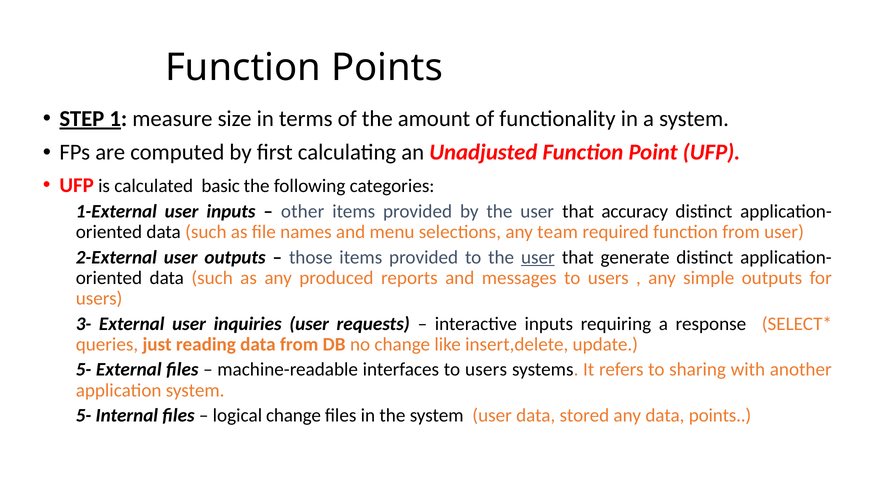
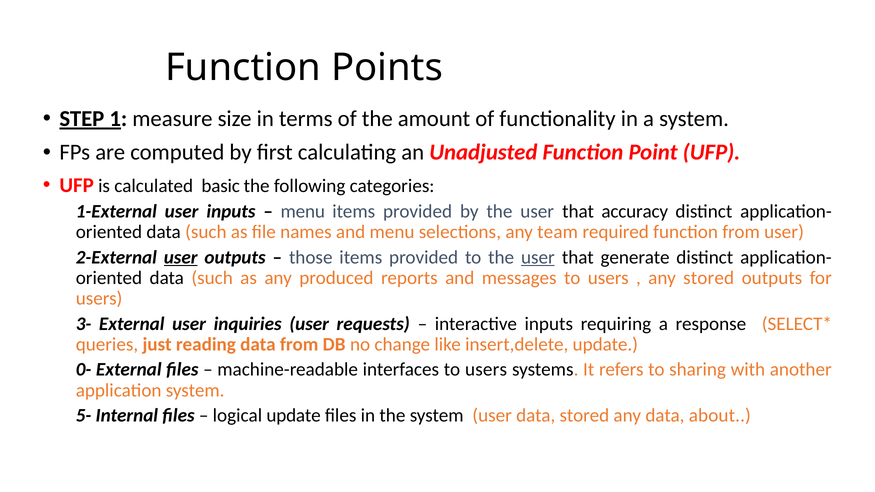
other: other -> menu (303, 211)
user underline: none -> present (181, 257)
any simple: simple -> stored (709, 278)
5-: 5- -> 0- (84, 370)
logical change: change -> update (294, 416)
data points: points -> about (720, 416)
